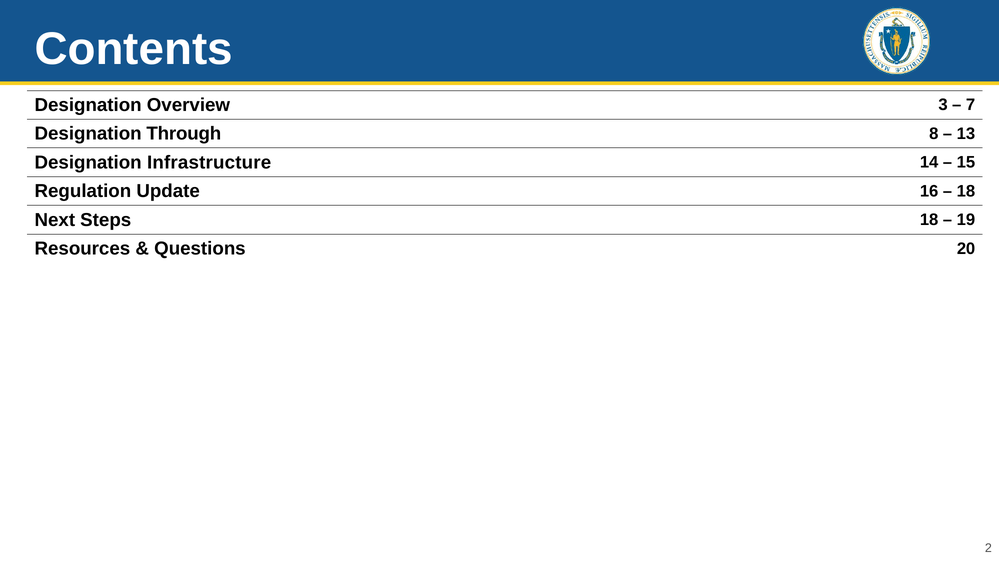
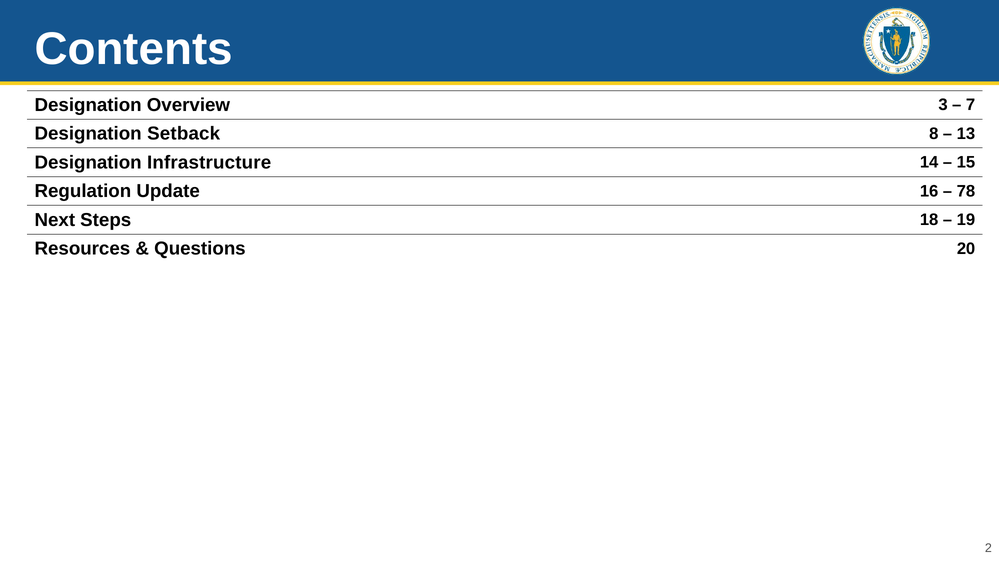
Through: Through -> Setback (184, 134)
18: 18 -> 78 (966, 191)
